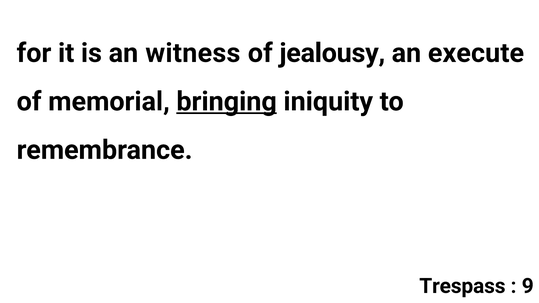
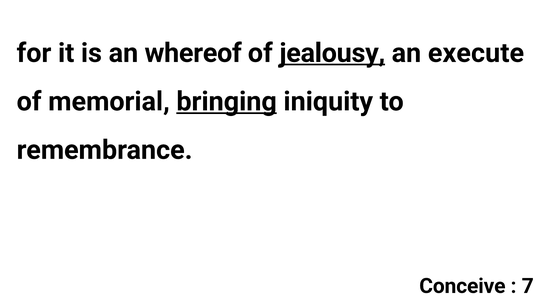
witness: witness -> whereof (193, 53)
jealousy underline: none -> present (332, 53)
Trespass: Trespass -> Conceive (462, 286)
9: 9 -> 7 (528, 286)
